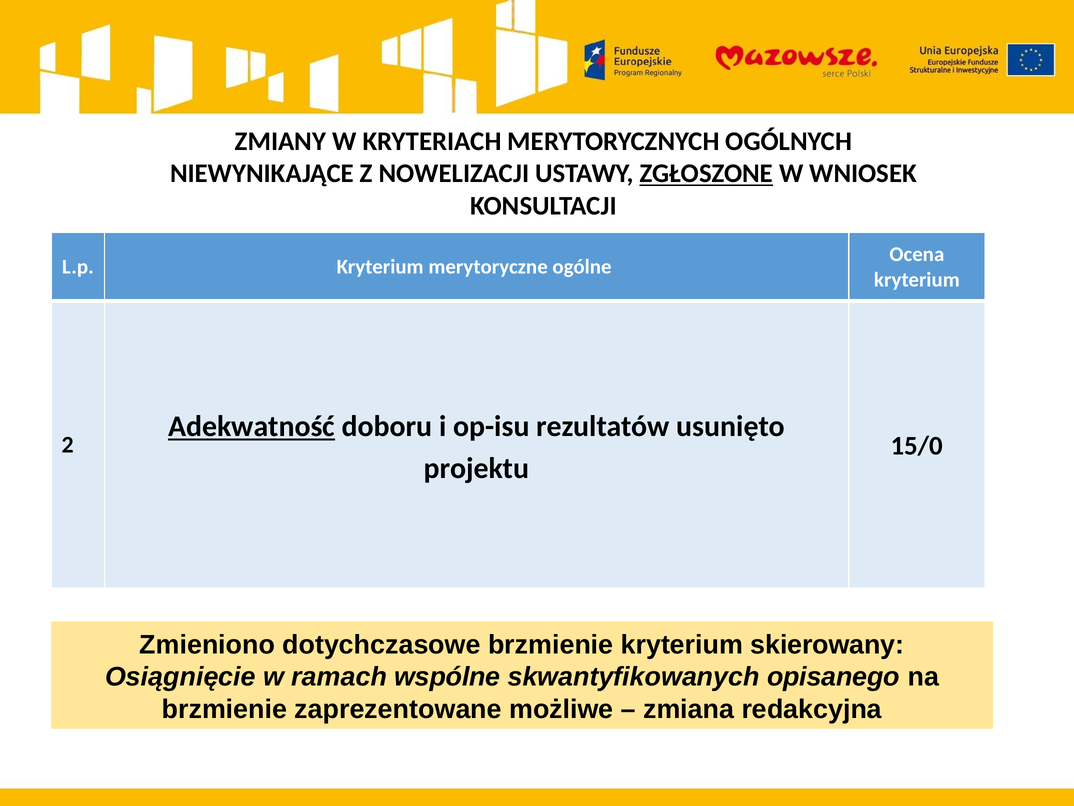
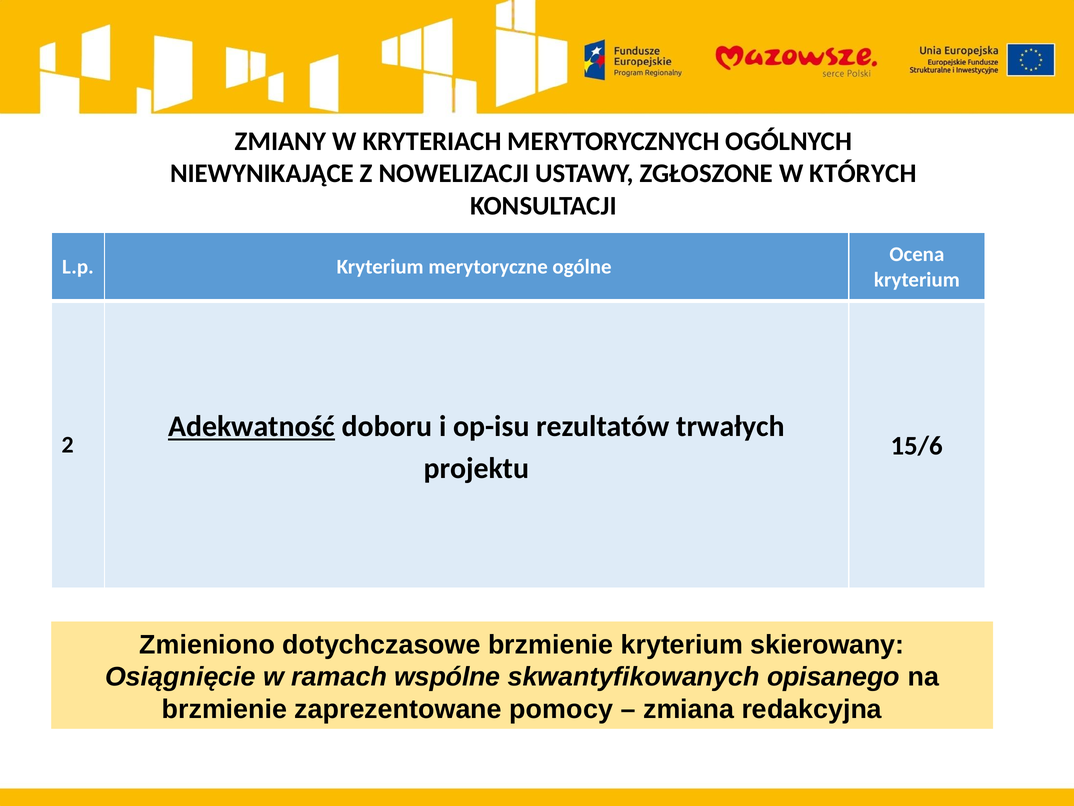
ZGŁOSZONE underline: present -> none (706, 173)
WNIOSEK: WNIOSEK -> KTÓRYCH (863, 173)
usunięto: usunięto -> trwałych (731, 426)
15/0: 15/0 -> 15/6 (917, 446)
możliwe: możliwe -> pomocy (561, 709)
